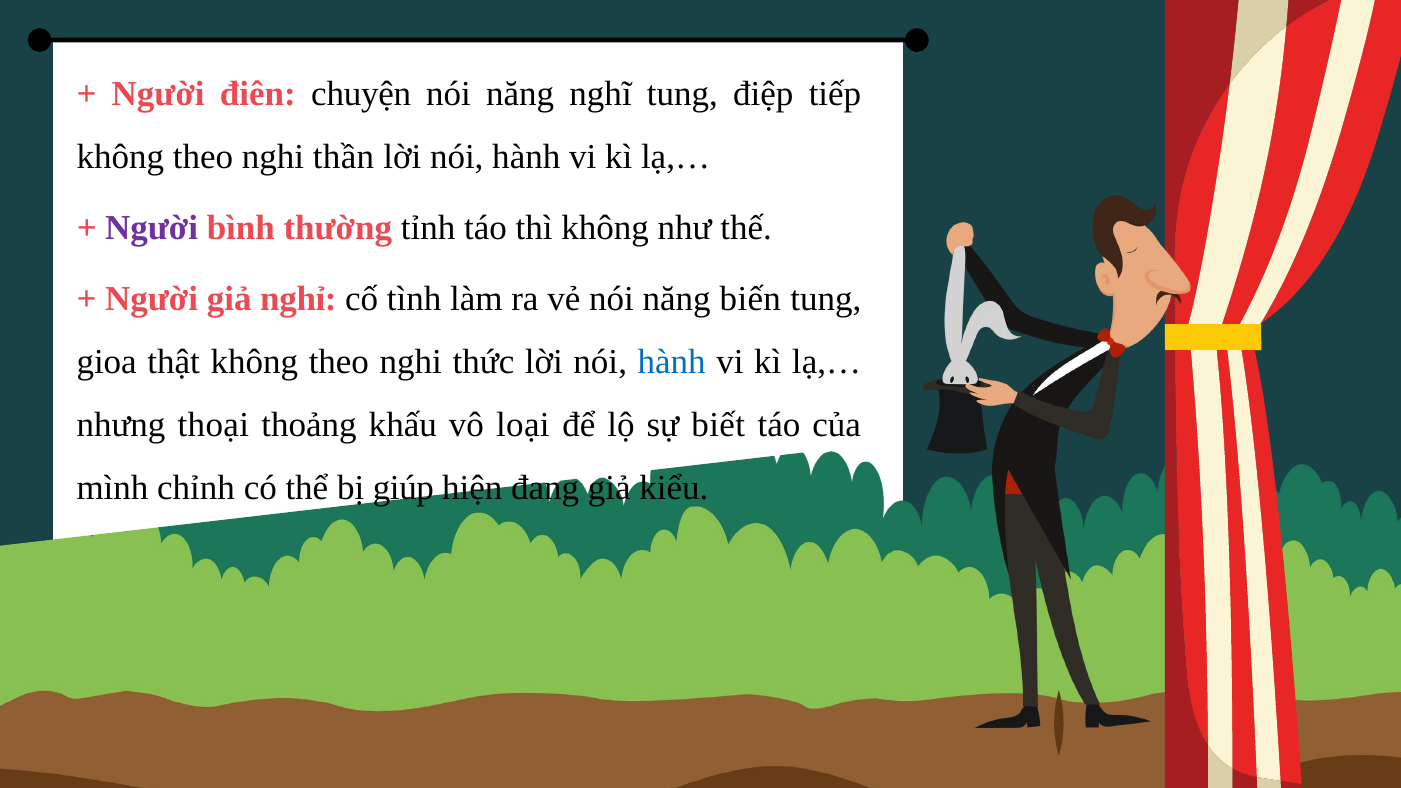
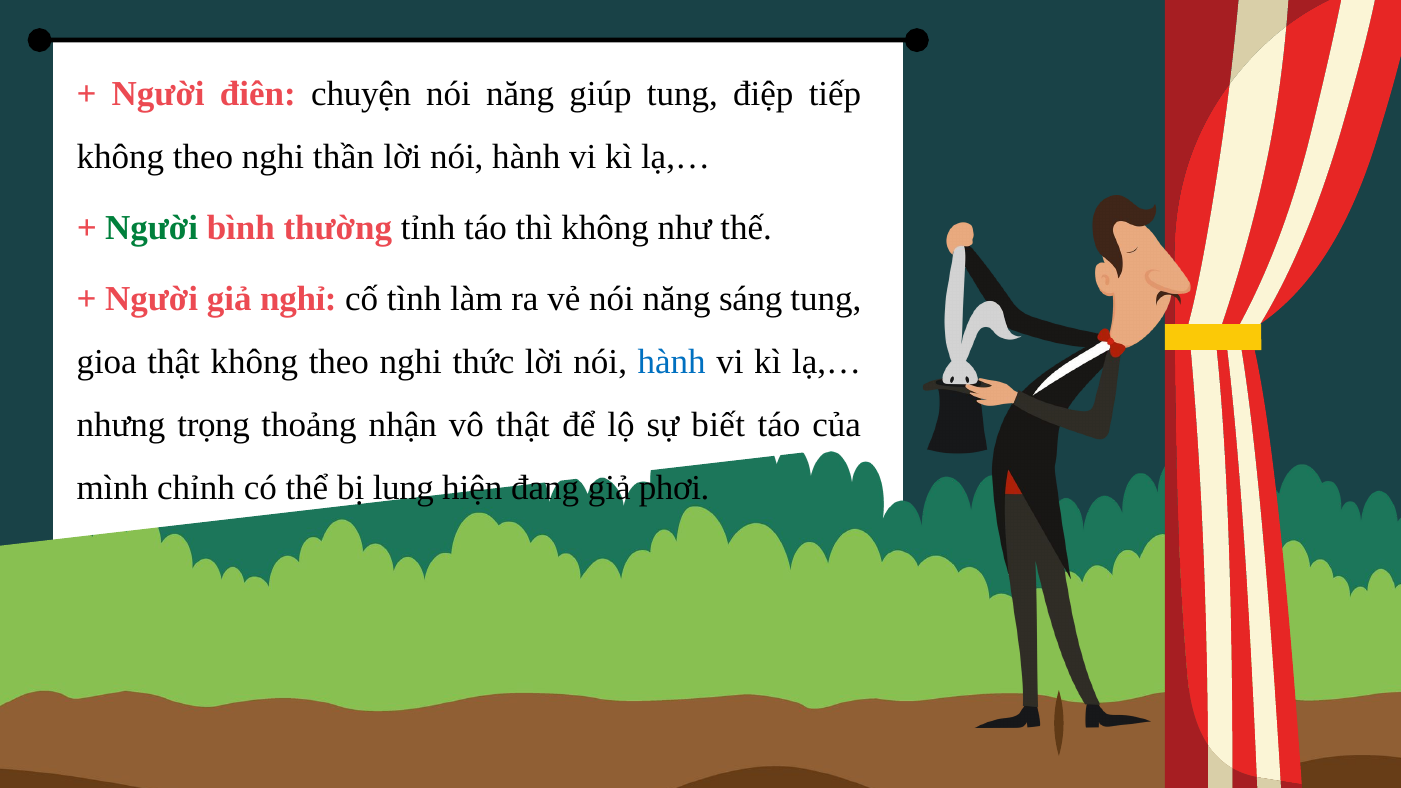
nghĩ: nghĩ -> giúp (601, 94)
Người colour: purple -> green (152, 228)
biến: biến -> sáng (751, 299)
thoại: thoại -> trọng (214, 425)
khấu: khấu -> nhận (403, 425)
vô loại: loại -> thật (523, 425)
giúp: giúp -> lung (403, 488)
kiểu: kiểu -> phơi (674, 488)
